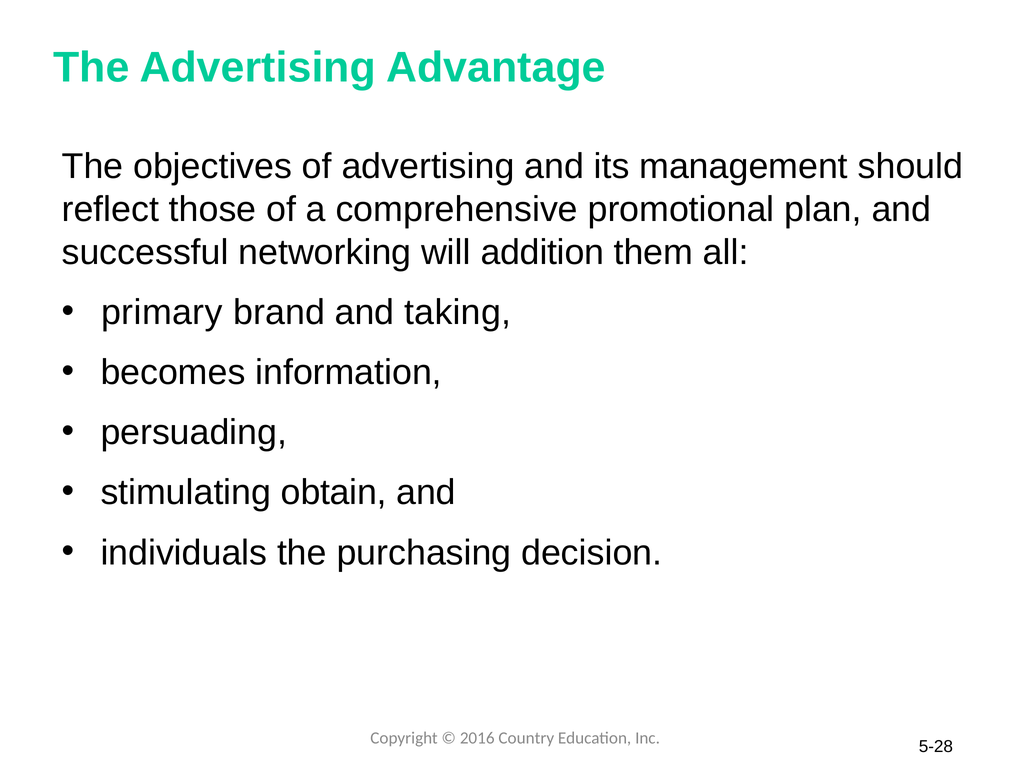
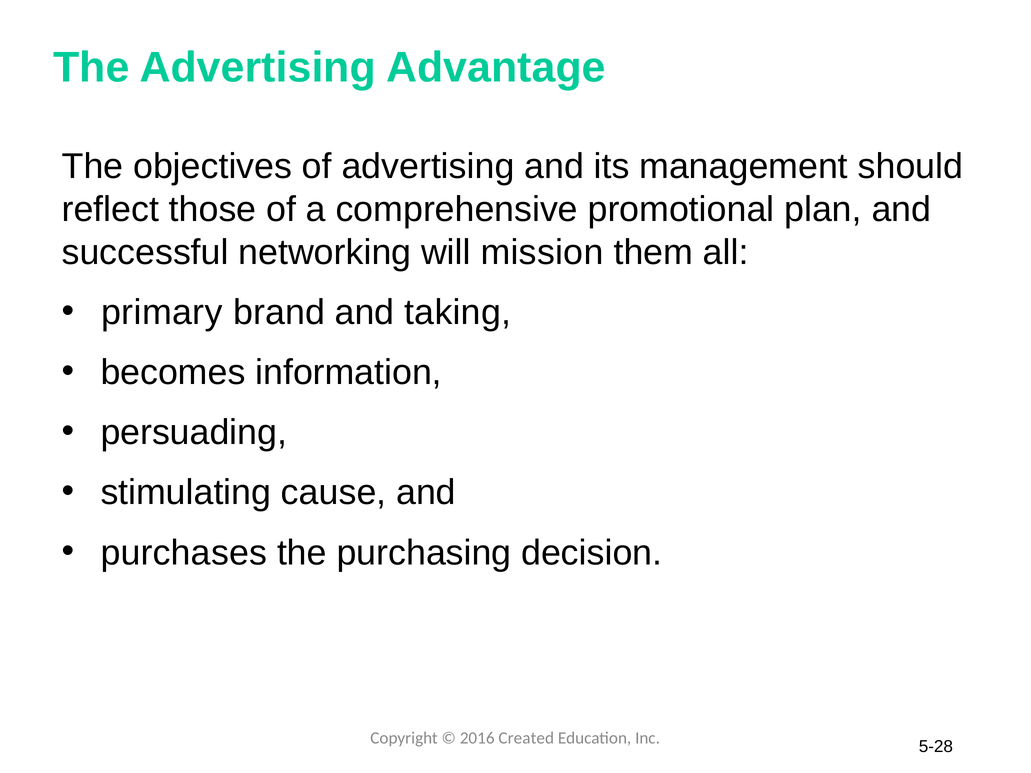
addition: addition -> mission (542, 253)
obtain: obtain -> cause (334, 493)
individuals: individuals -> purchases (184, 553)
Country: Country -> Created (526, 738)
